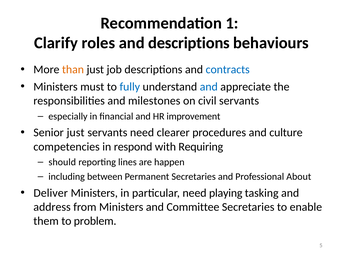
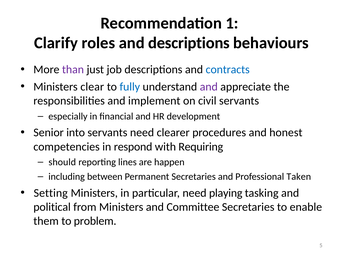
than colour: orange -> purple (73, 69)
must: must -> clear (92, 87)
and colour: blue -> purple (209, 87)
milestones: milestones -> implement (154, 101)
improvement: improvement -> development (193, 116)
Senior just: just -> into (76, 132)
culture: culture -> honest (286, 132)
About: About -> Taken (299, 177)
Deliver: Deliver -> Setting (51, 193)
address: address -> political (52, 207)
